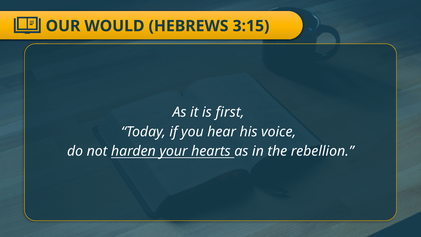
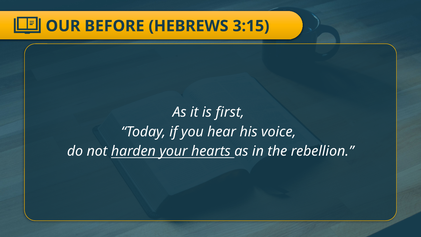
WOULD: WOULD -> BEFORE (114, 26)
